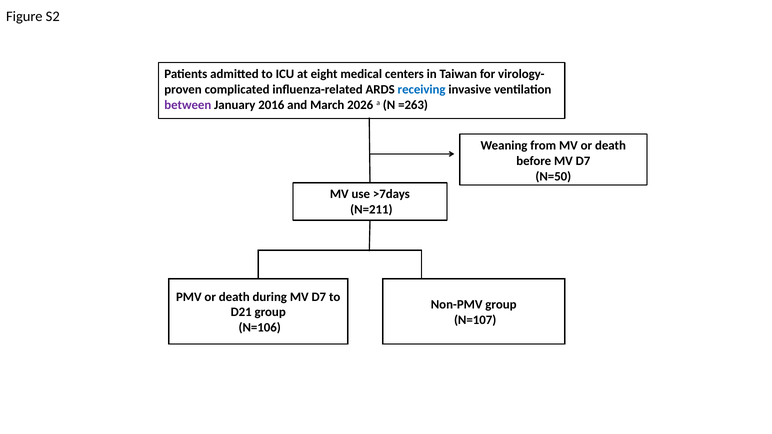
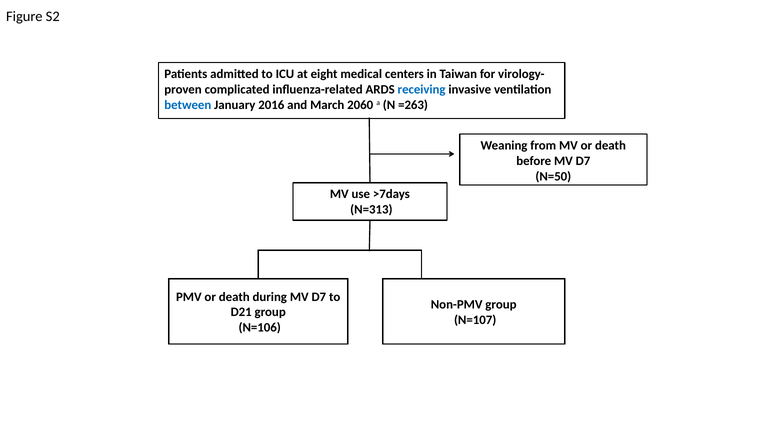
between colour: purple -> blue (188, 105)
2026: 2026 -> 2060 (360, 105)
N=211: N=211 -> N=313 (371, 210)
